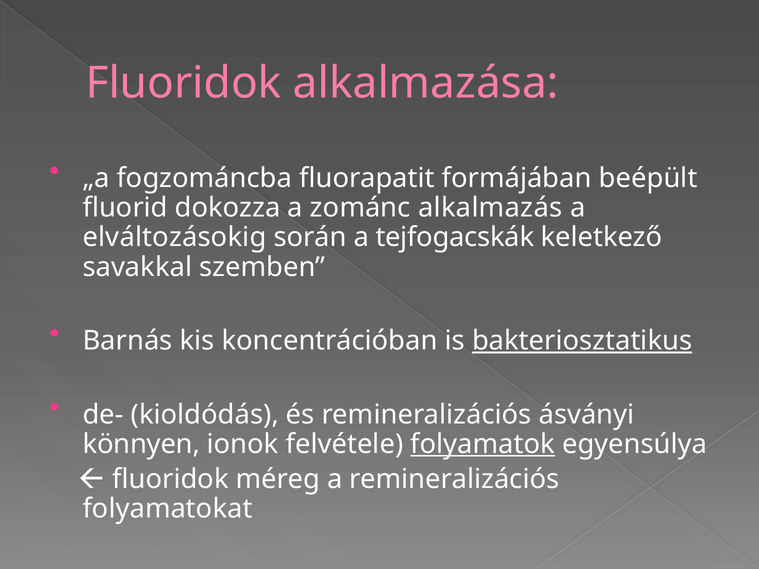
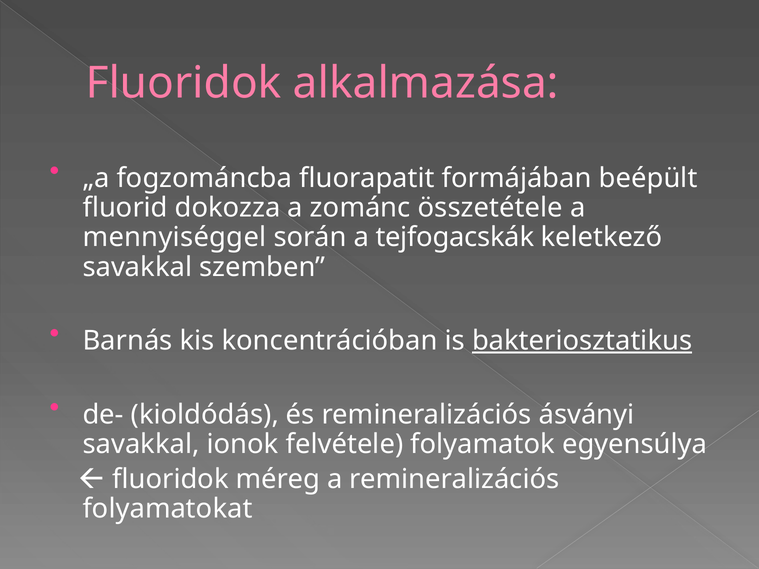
alkalmazás: alkalmazás -> összetétele (490, 208)
elváltozásokig: elváltozásokig -> mennyiséggel (174, 238)
könnyen: könnyen -> savakkal (141, 444)
folyamatok underline: present -> none (483, 444)
